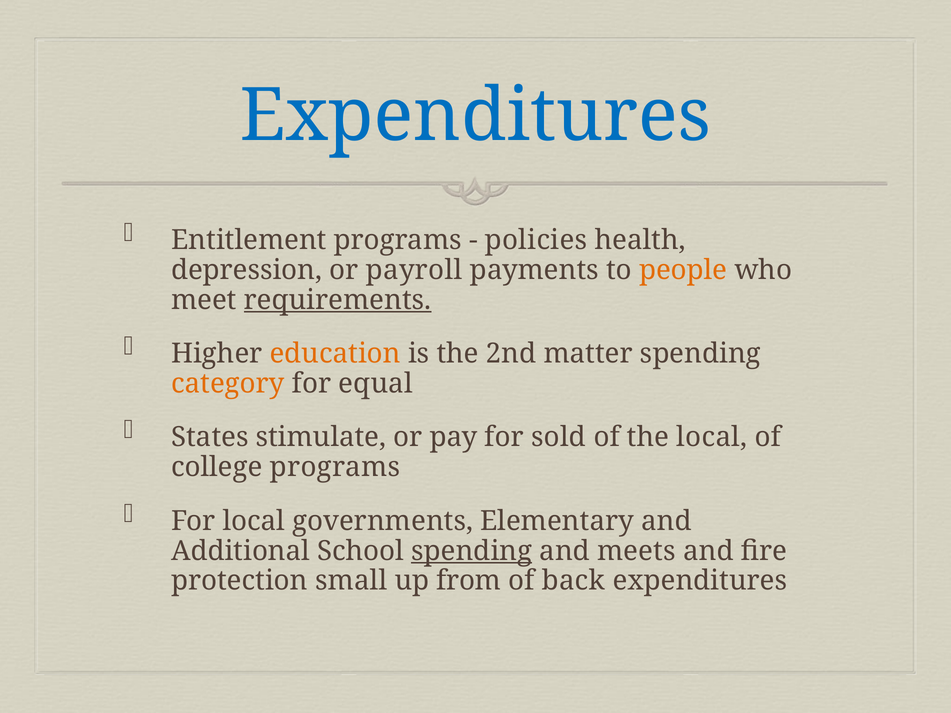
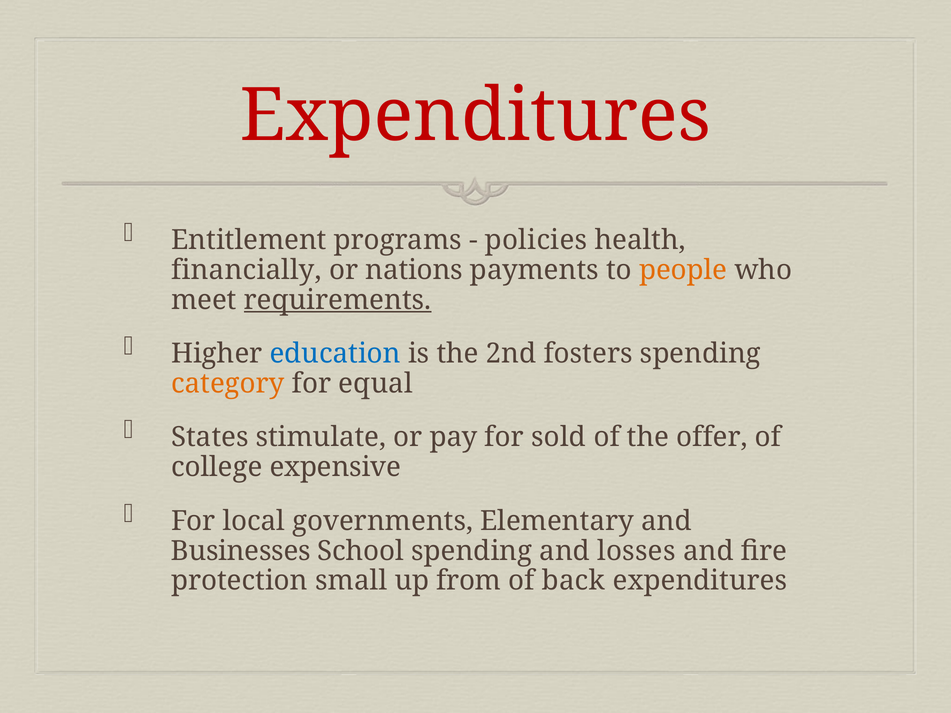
Expenditures colour: blue -> red (475, 116)
depression: depression -> financially (246, 270)
payroll: payroll -> nations (414, 270)
education colour: orange -> blue (335, 354)
matter: matter -> fosters (588, 354)
the local: local -> offer (712, 437)
college programs: programs -> expensive (335, 467)
Additional: Additional -> Businesses (241, 551)
spending underline: present -> none (472, 551)
meets: meets -> losses (636, 551)
